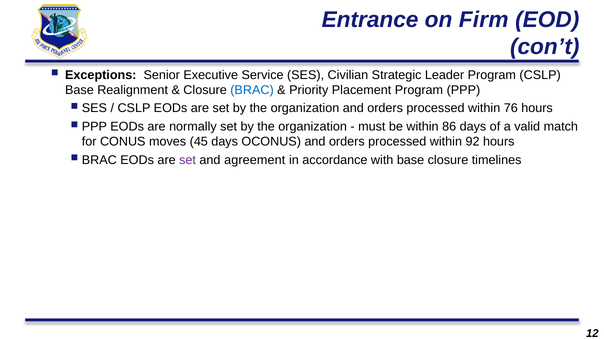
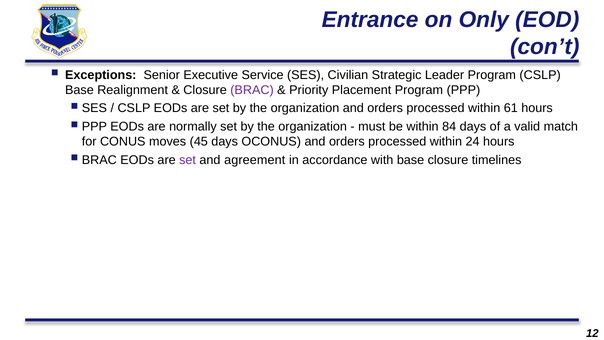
Firm: Firm -> Only (484, 20)
BRAC colour: blue -> purple (252, 90)
76: 76 -> 61 (511, 108)
86: 86 -> 84 (449, 126)
92: 92 -> 24 (473, 142)
